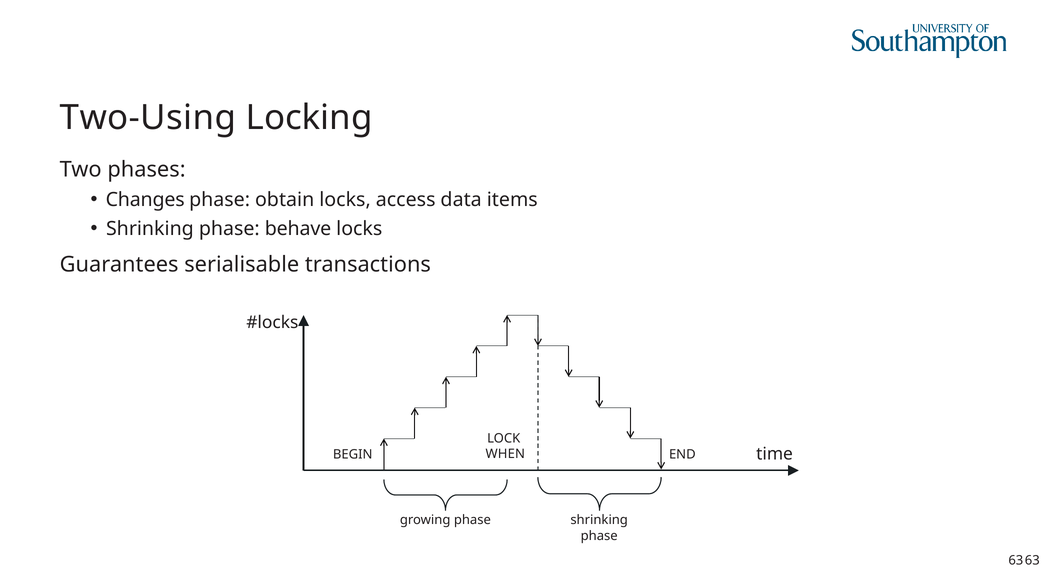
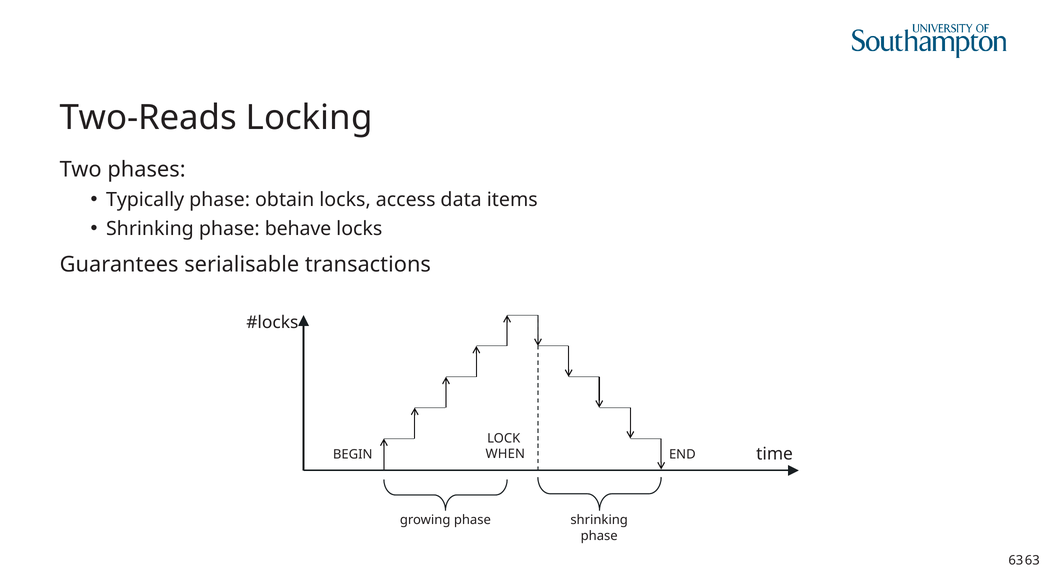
Two-Using: Two-Using -> Two-Reads (148, 118)
Changes: Changes -> Typically (145, 200)
